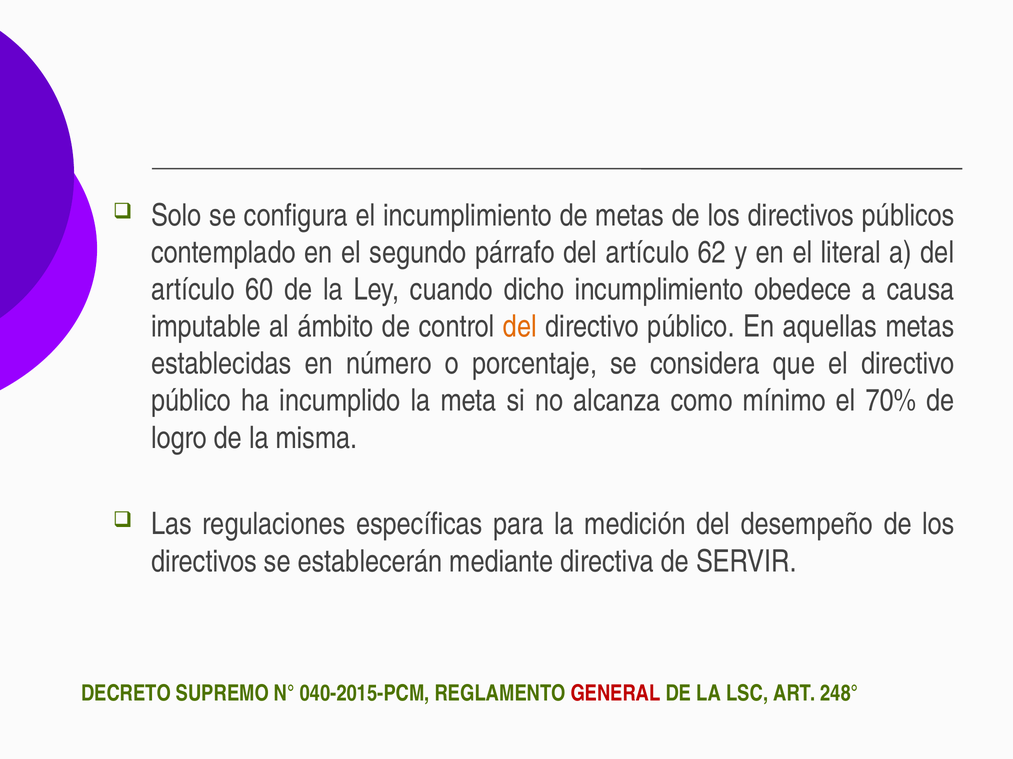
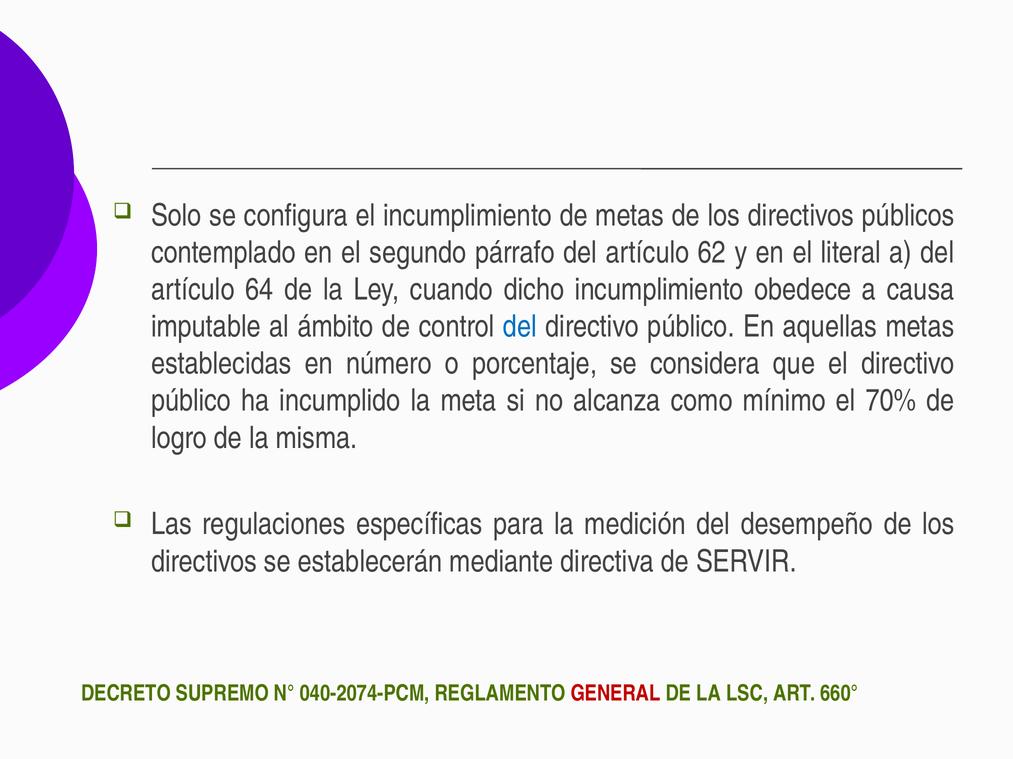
60: 60 -> 64 (259, 290)
del colour: orange -> blue (520, 327)
040-2015-PCM: 040-2015-PCM -> 040-2074-PCM (365, 694)
248°: 248° -> 660° (839, 694)
